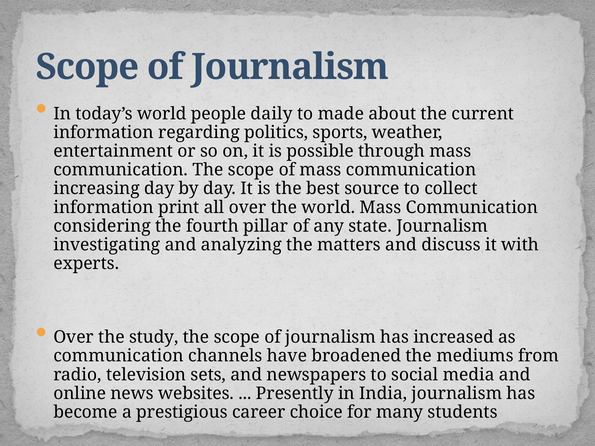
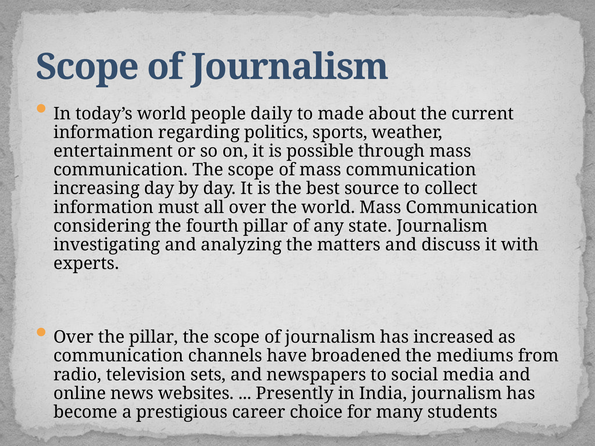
print: print -> must (179, 207)
the study: study -> pillar (154, 337)
